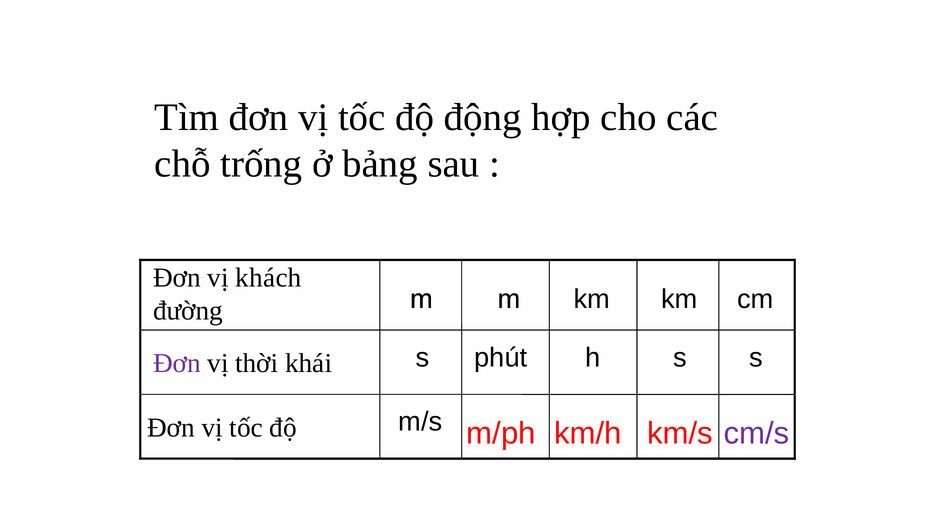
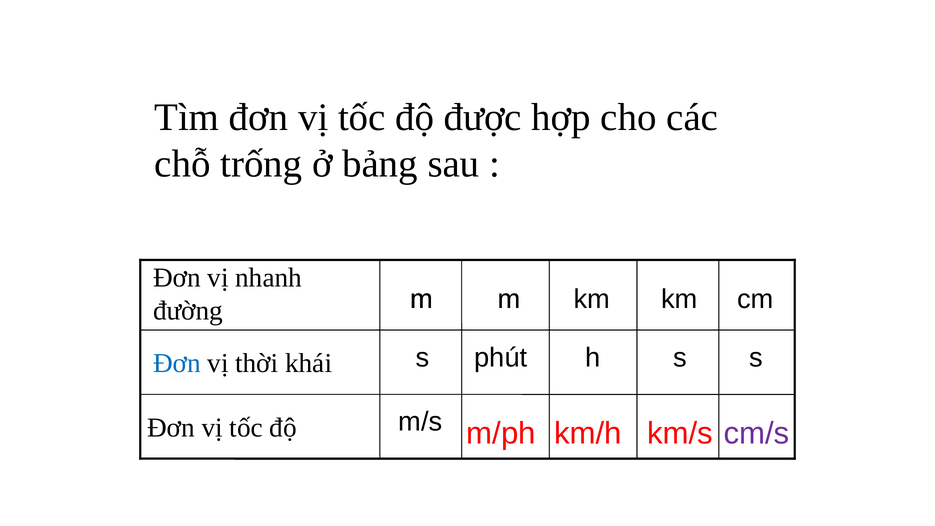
động: động -> được (483, 117)
khách: khách -> nhanh (269, 278)
Đơn colour: purple -> blue (177, 363)
